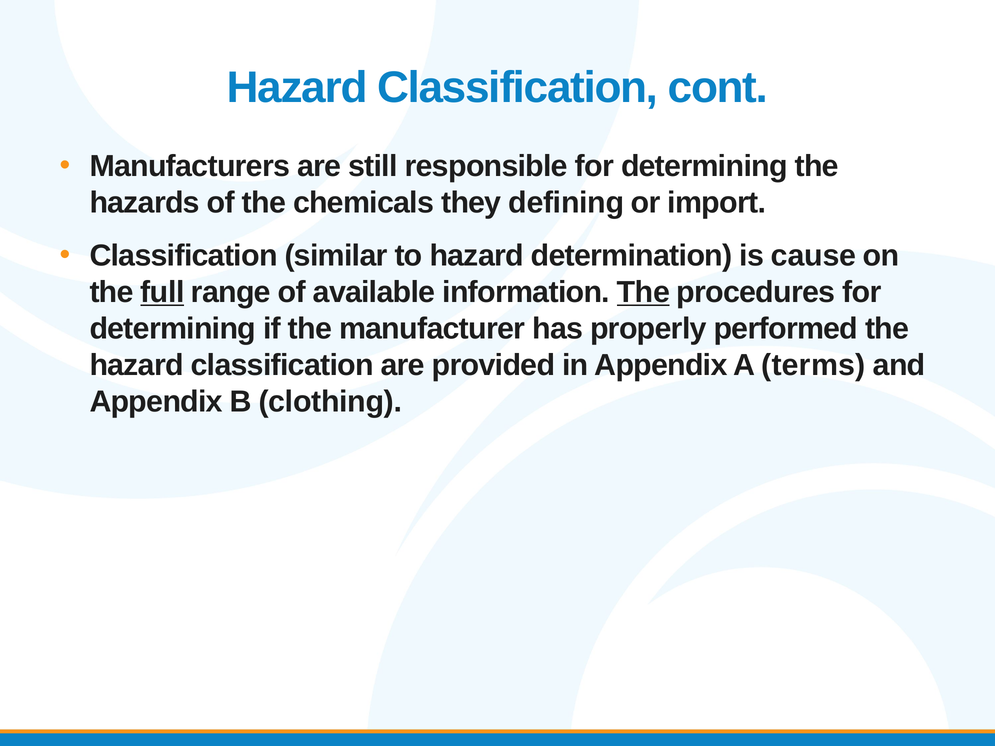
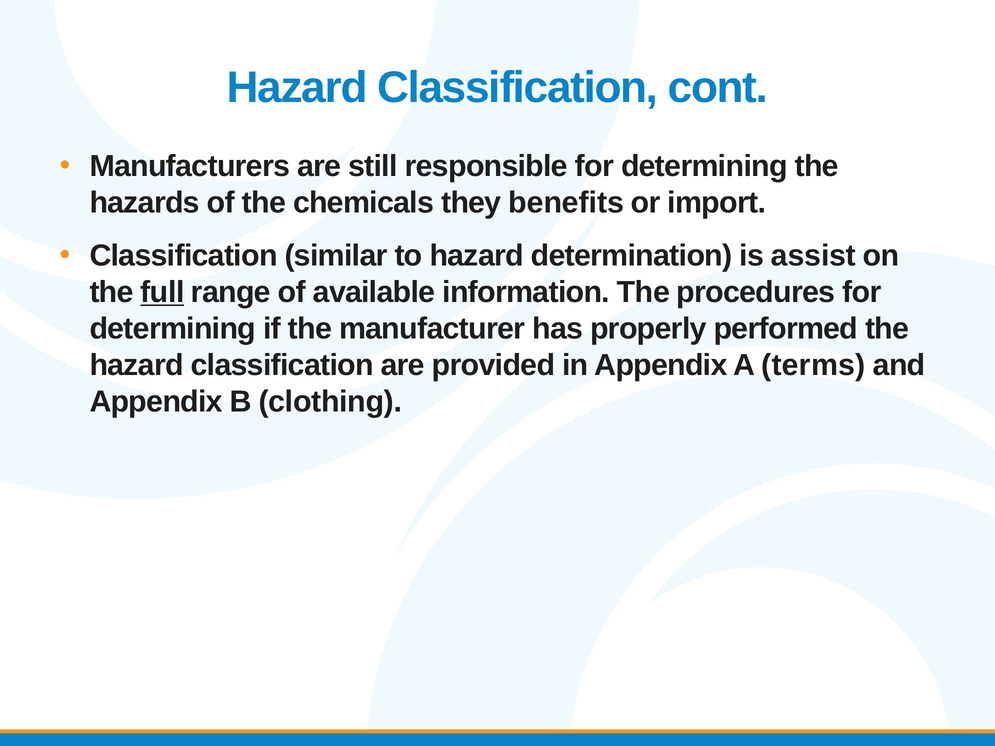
defining: defining -> benefits (566, 203)
cause: cause -> assist (813, 256)
The underline: present -> none (643, 292)
